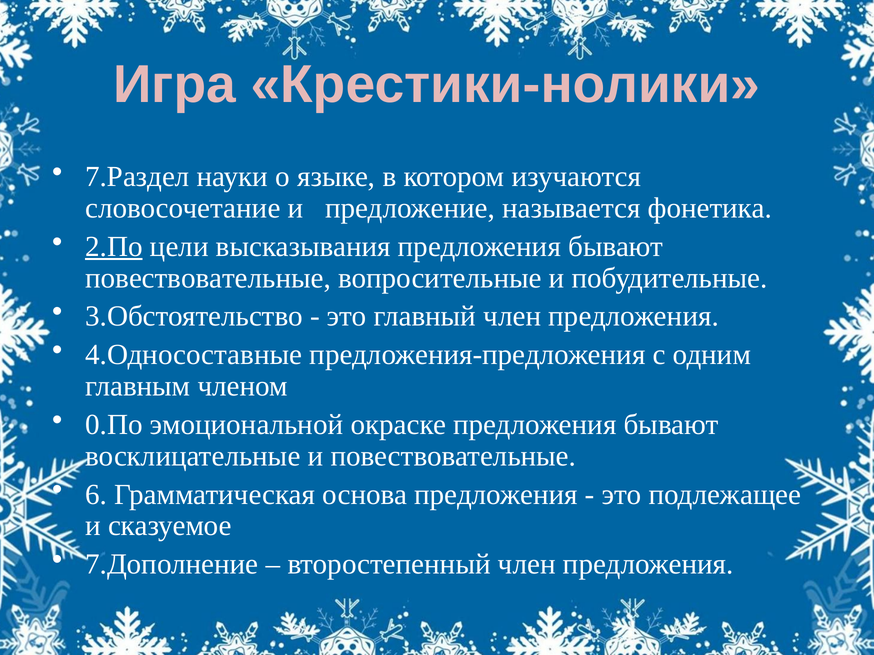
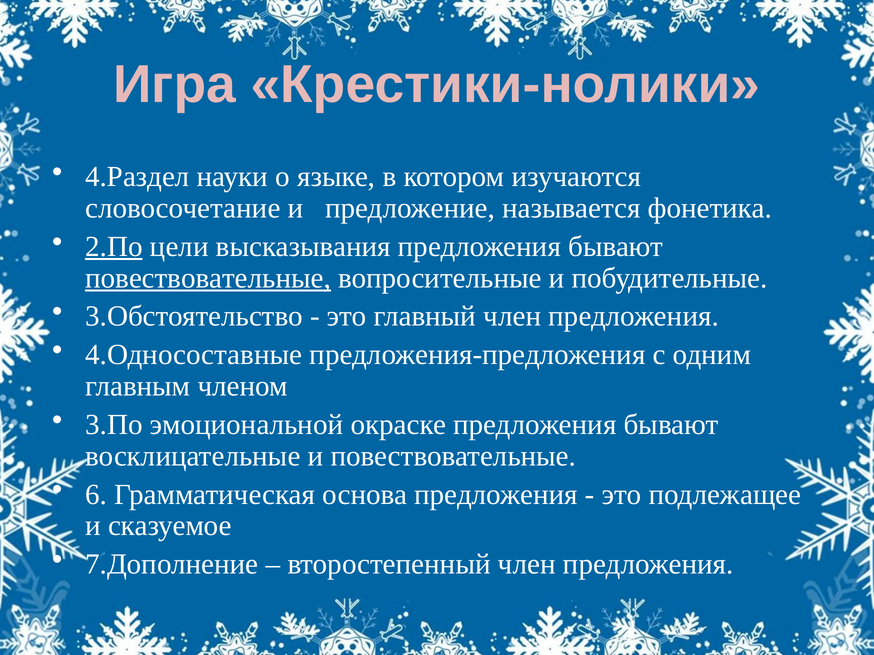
7.Раздел: 7.Раздел -> 4.Раздел (137, 177)
повествовательные underline: none -> present (208, 278)
0.По: 0.По -> 3.По (114, 425)
